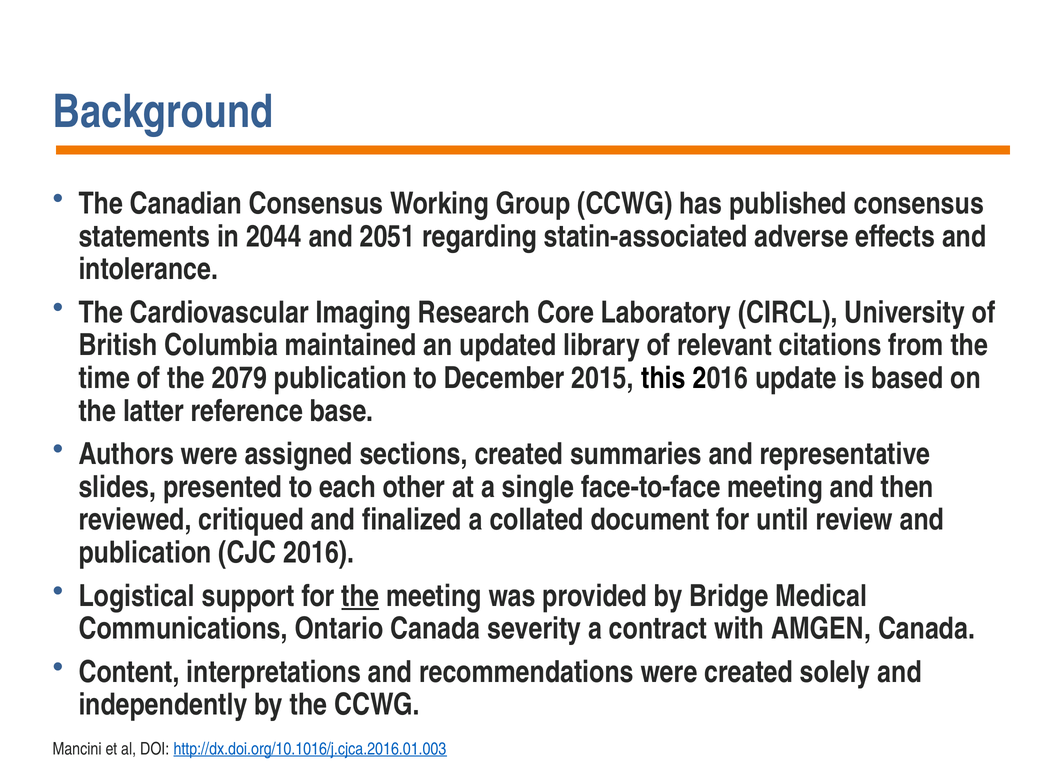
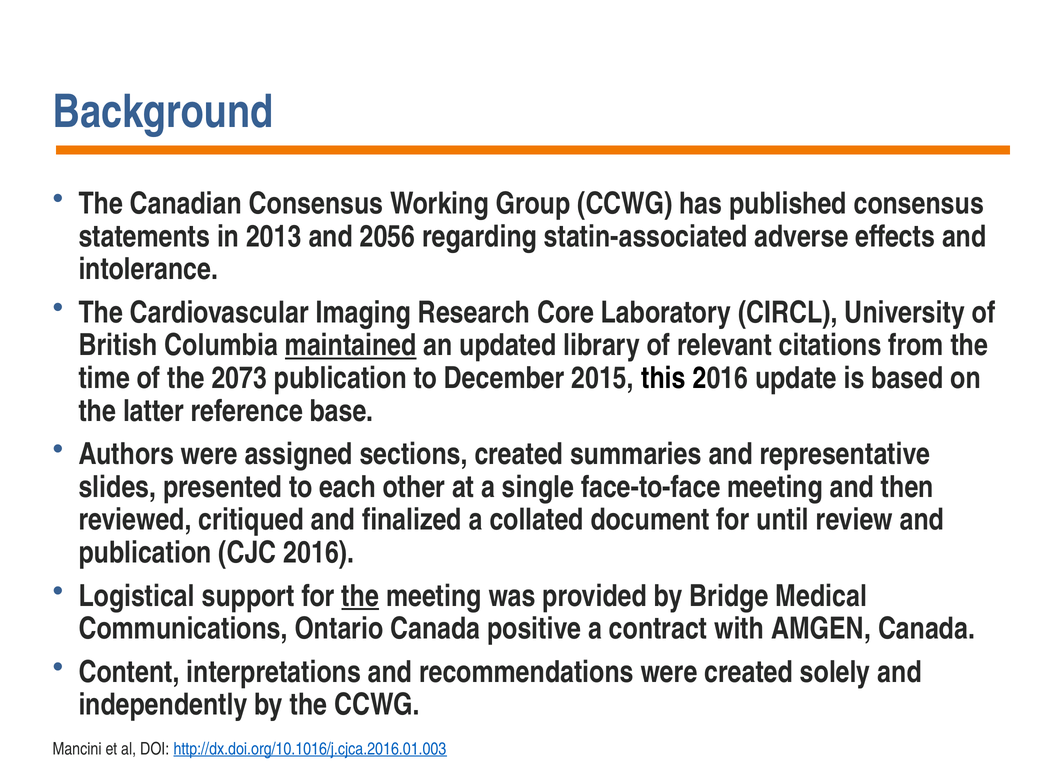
2044: 2044 -> 2013 (274, 237)
2051: 2051 -> 2056 (387, 237)
maintained underline: none -> present (351, 346)
2079: 2079 -> 2073 (239, 378)
severity: severity -> positive (534, 629)
